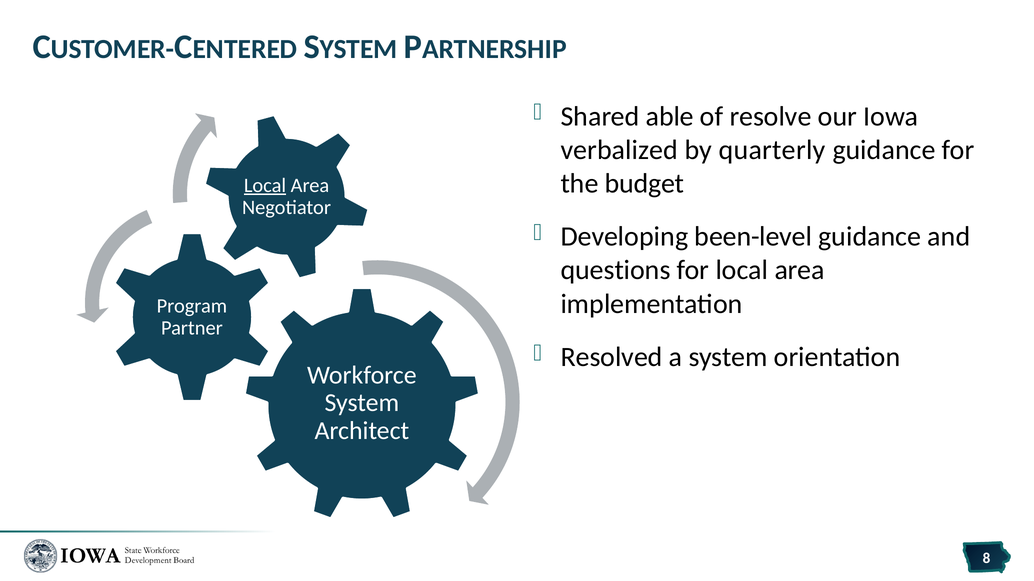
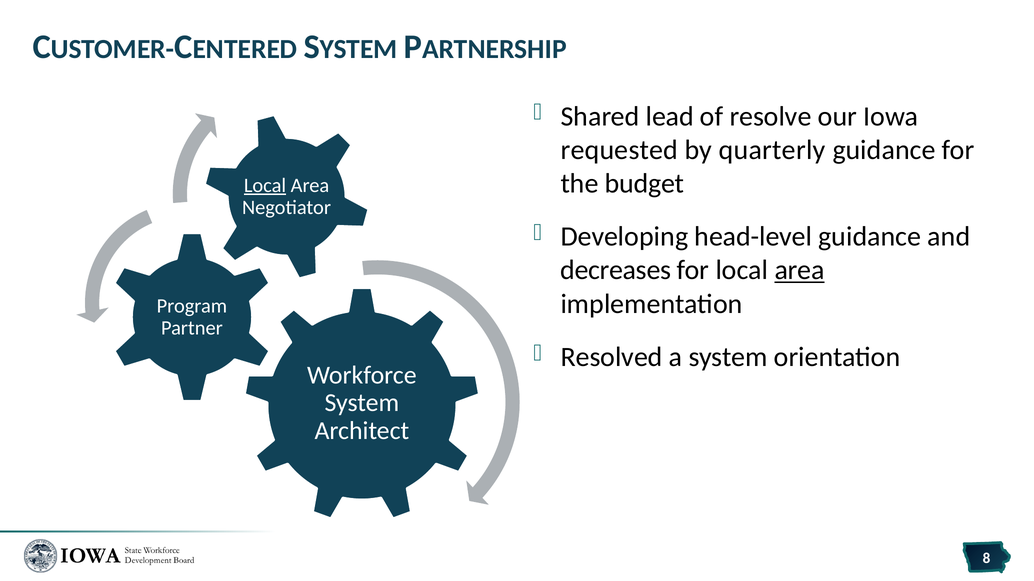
able: able -> lead (670, 116)
verbalized: verbalized -> requested (619, 150)
been-level: been-level -> head-level (753, 237)
questions: questions -> decreases (616, 270)
area underline: none -> present (800, 270)
